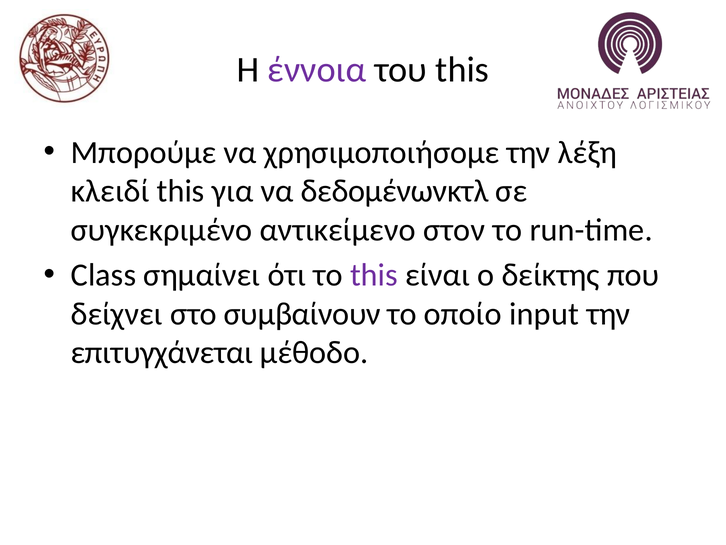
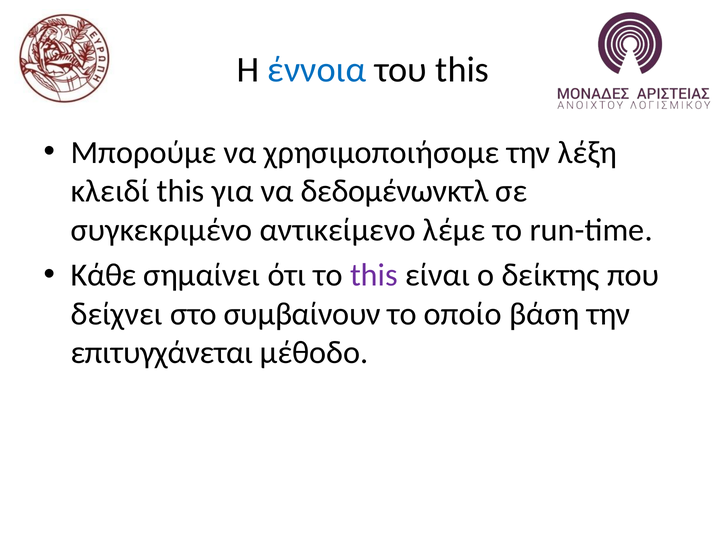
έννοια colour: purple -> blue (317, 70)
στον: στον -> λέμε (454, 230)
Class: Class -> Κάθε (104, 275)
input: input -> βάση (544, 314)
